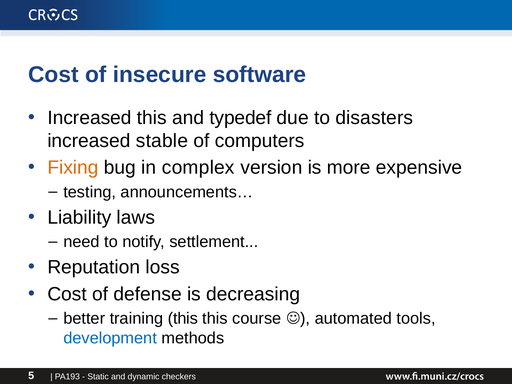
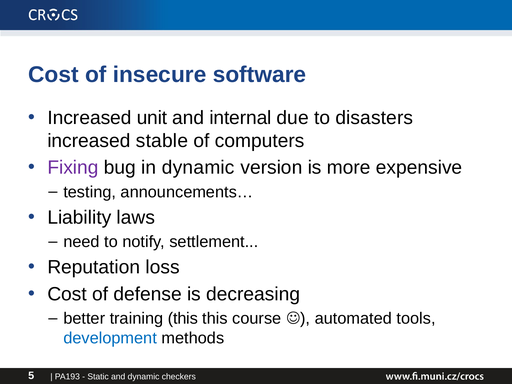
Increased this: this -> unit (152, 118)
typedef: typedef -> internal (240, 118)
Fixing colour: orange -> purple (73, 168)
in complex: complex -> dynamic (198, 168)
